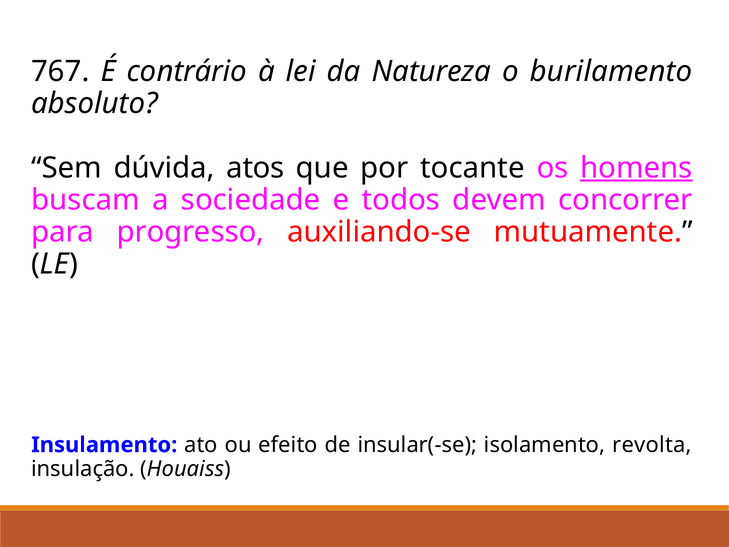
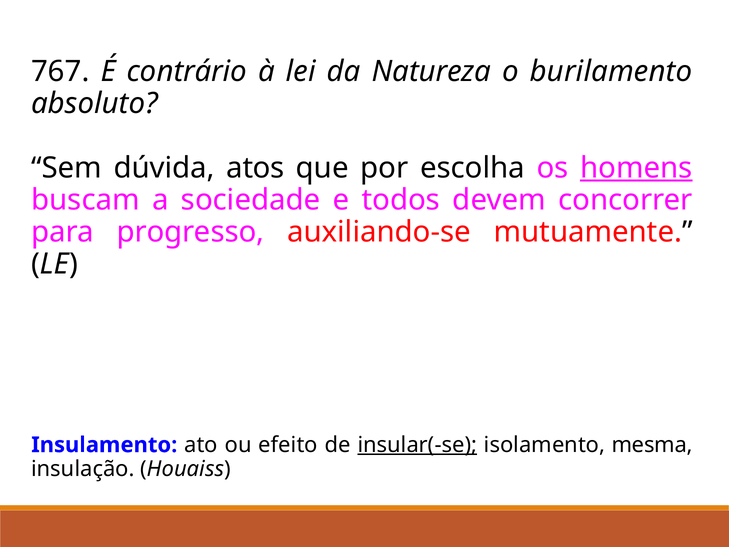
tocante: tocante -> escolha (472, 168)
insular(-se underline: none -> present (417, 445)
revolta: revolta -> mesma (652, 445)
